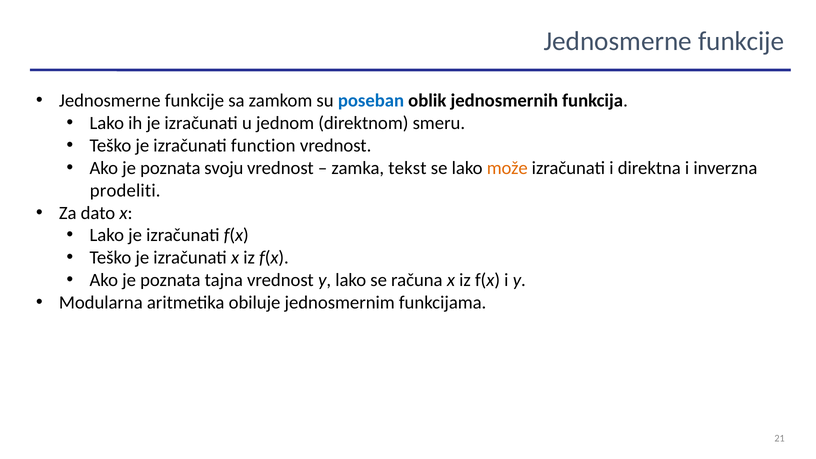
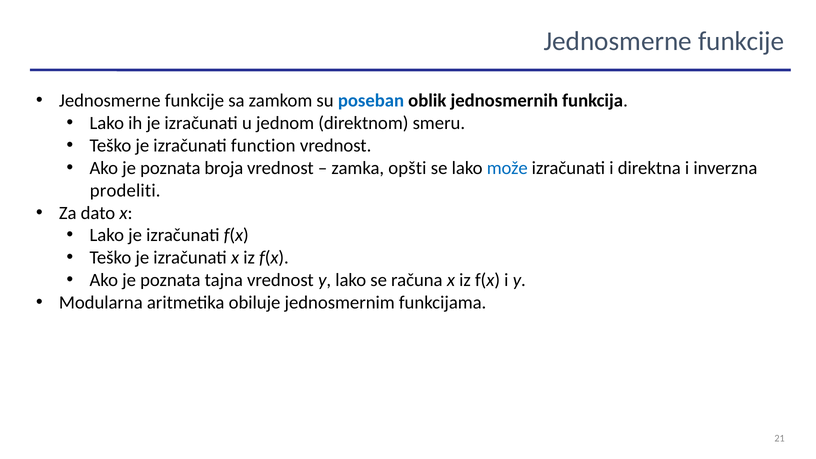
svoju: svoju -> broja (224, 168)
tekst: tekst -> opšti (407, 168)
može colour: orange -> blue (507, 168)
